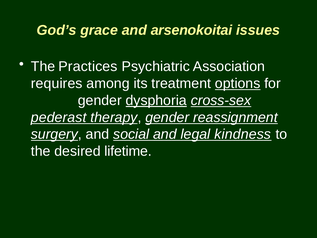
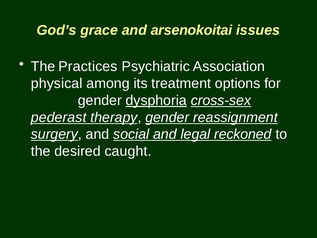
requires: requires -> physical (57, 83)
options underline: present -> none (238, 83)
kindness: kindness -> reckoned (243, 134)
lifetime: lifetime -> caught (128, 151)
